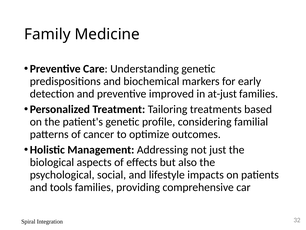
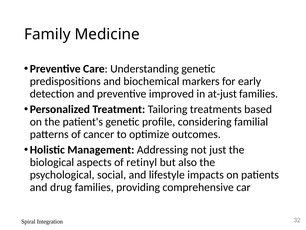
effects: effects -> retinyl (142, 162)
tools: tools -> drug (61, 187)
